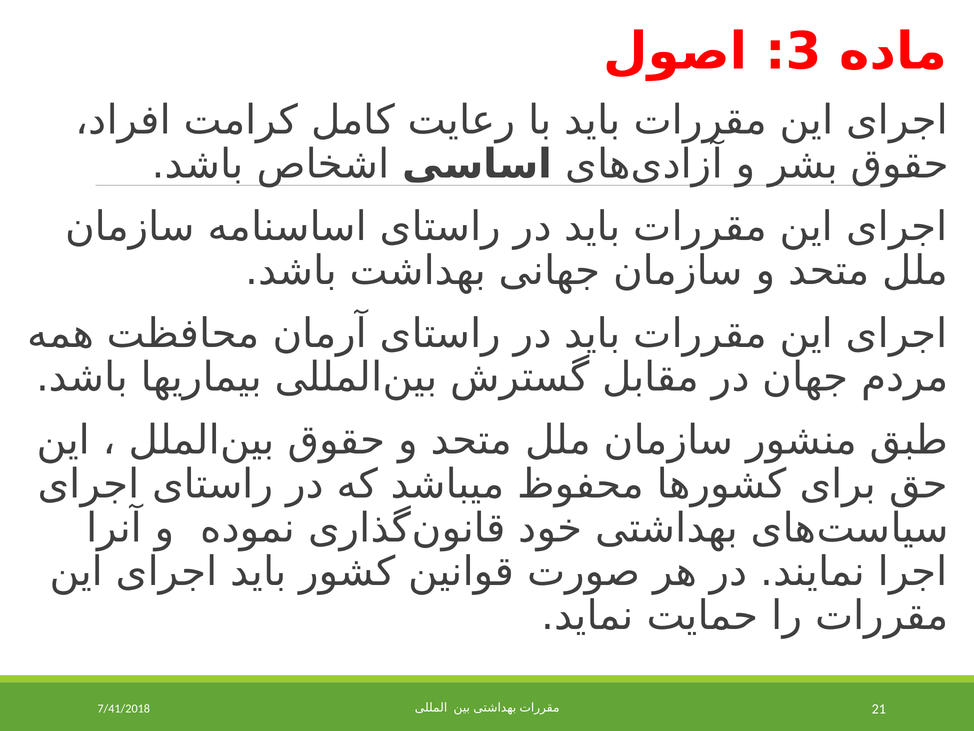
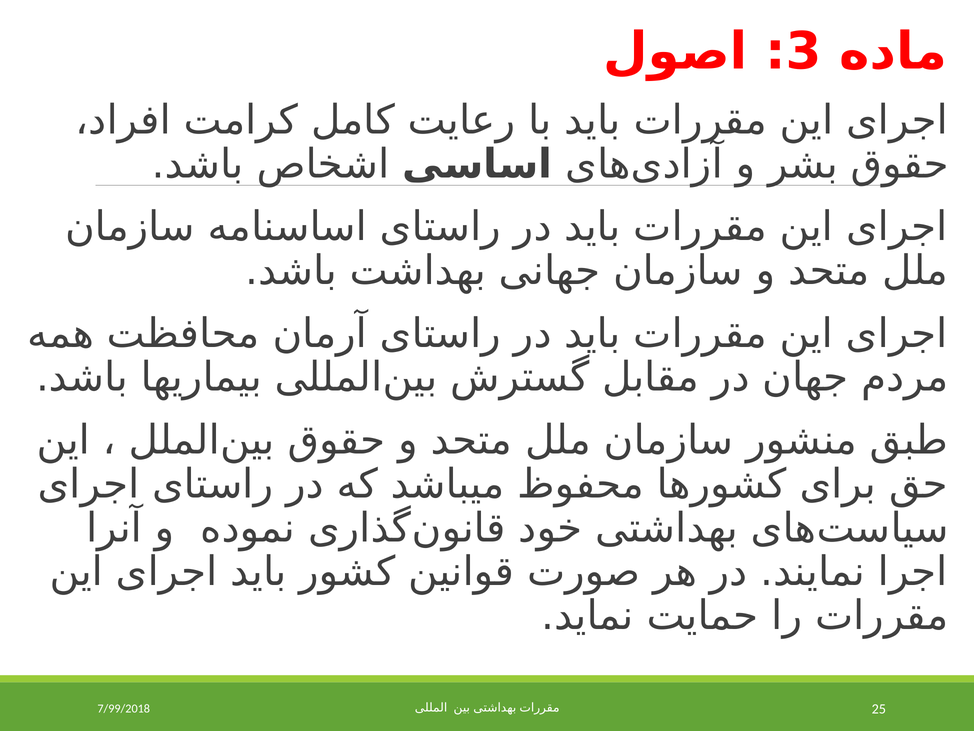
21: 21 -> 25 (879, 708)
7/41/2018: 7/41/2018 -> 7/99/2018 (124, 708)
